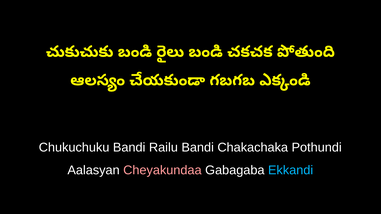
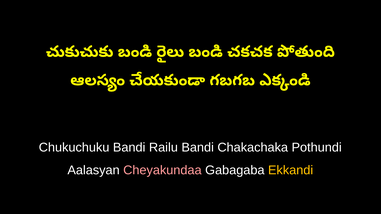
Ekkandi colour: light blue -> yellow (291, 170)
